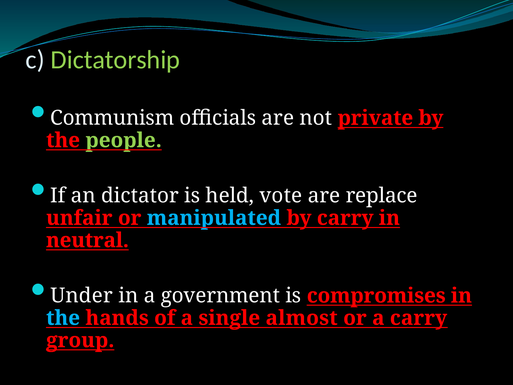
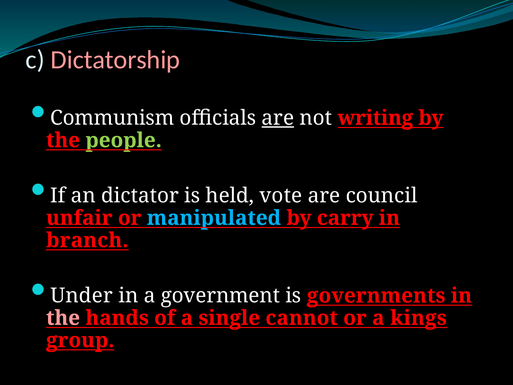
Dictatorship colour: light green -> pink (115, 60)
are underline: none -> present (278, 118)
private: private -> writing (375, 118)
replace: replace -> council (382, 196)
neutral: neutral -> branch (87, 240)
compromises: compromises -> governments (376, 296)
the colour: light blue -> pink (63, 318)
almost: almost -> cannot (302, 318)
a carry: carry -> kings (418, 318)
